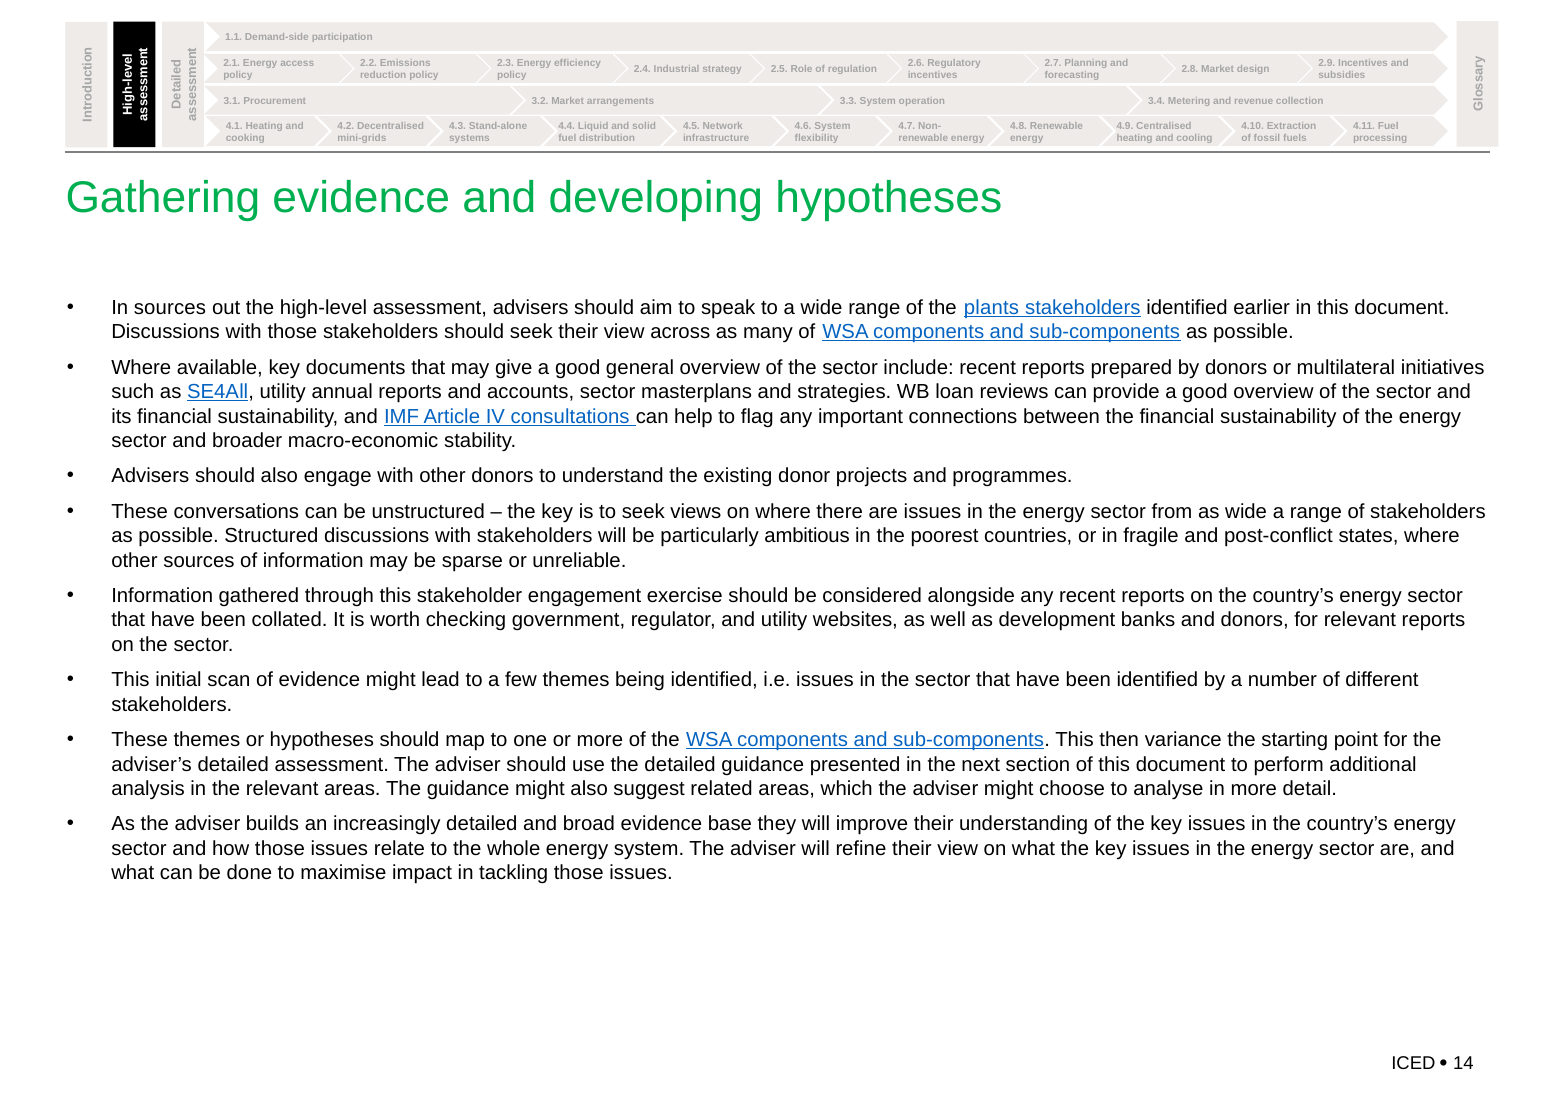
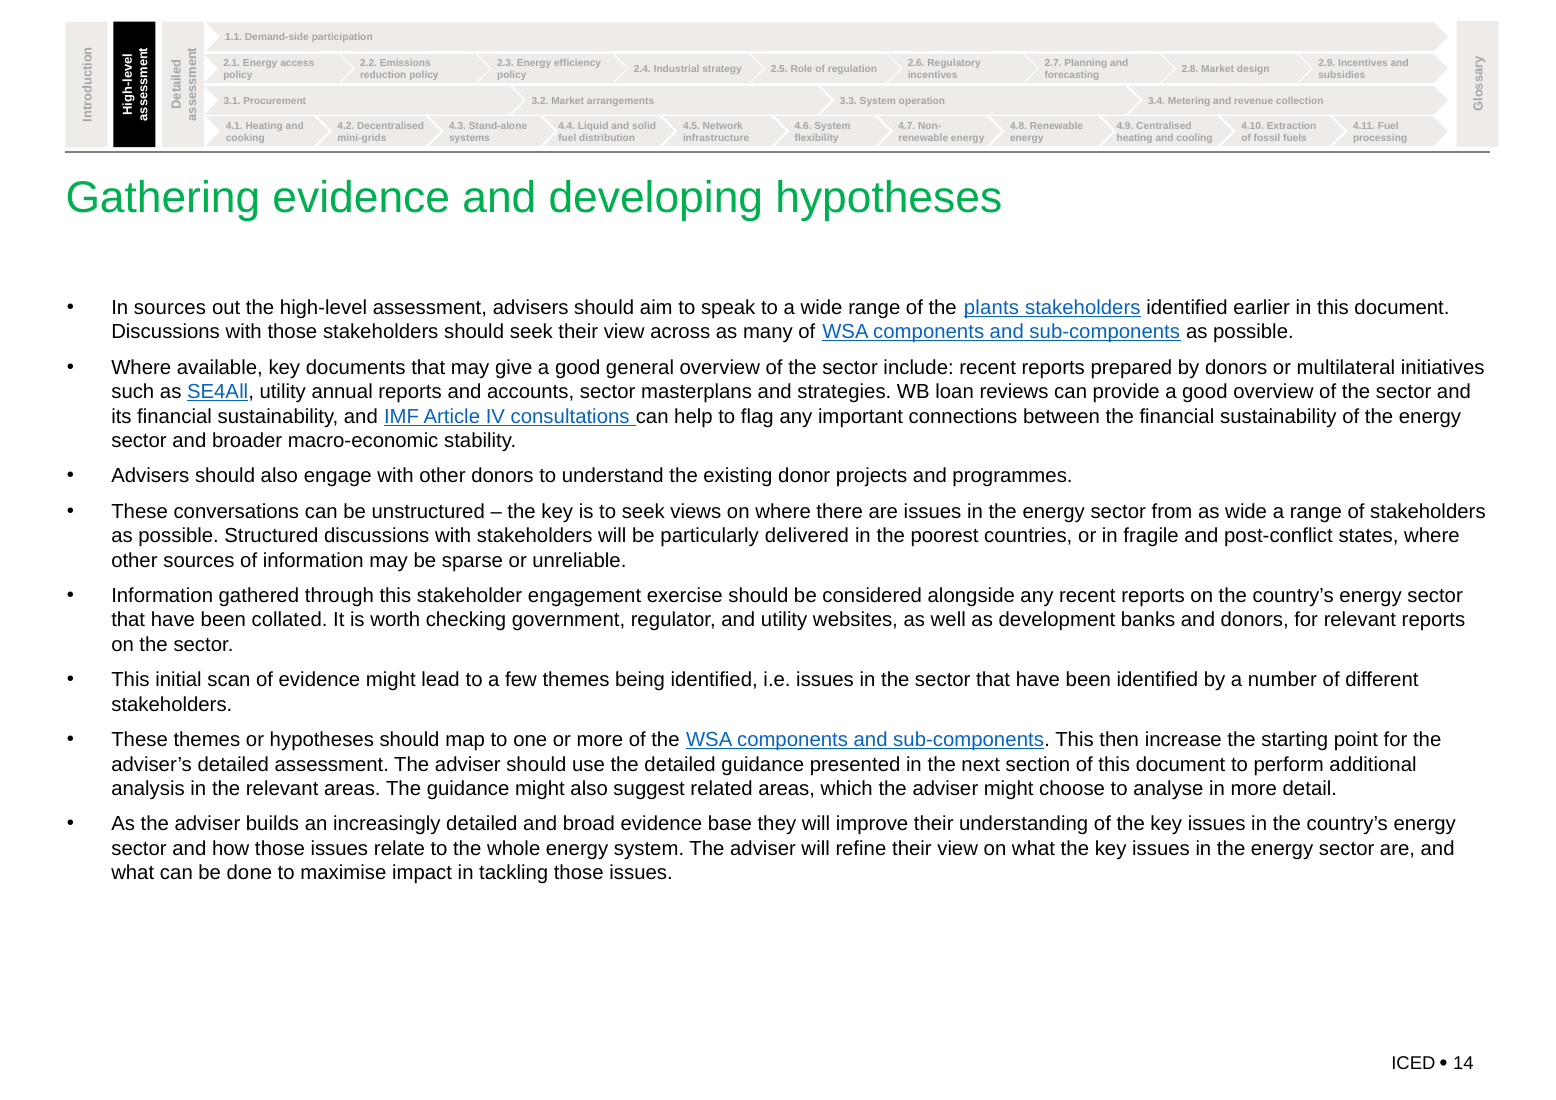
ambitious: ambitious -> delivered (807, 536)
variance: variance -> increase (1183, 740)
